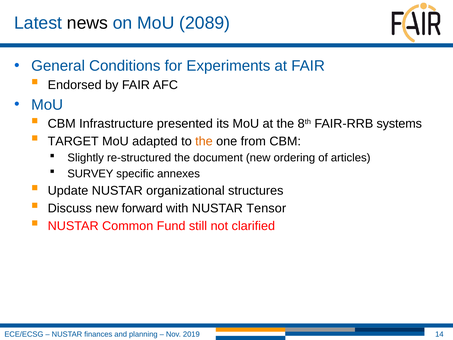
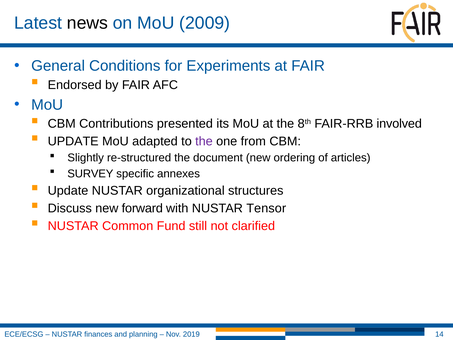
2089: 2089 -> 2009 (205, 23)
Infrastructure: Infrastructure -> Contributions (116, 124)
systems: systems -> involved (399, 124)
TARGET: TARGET -> UPDATE (73, 141)
the colour: orange -> purple (204, 141)
